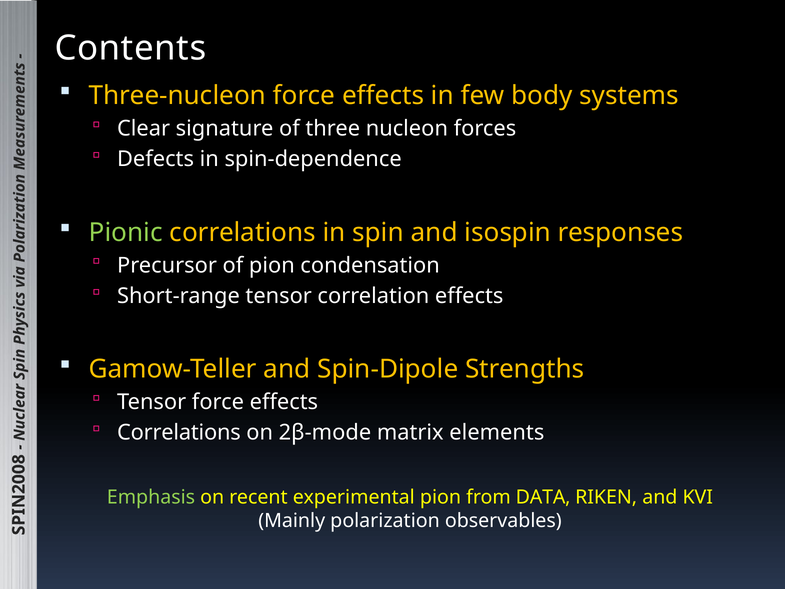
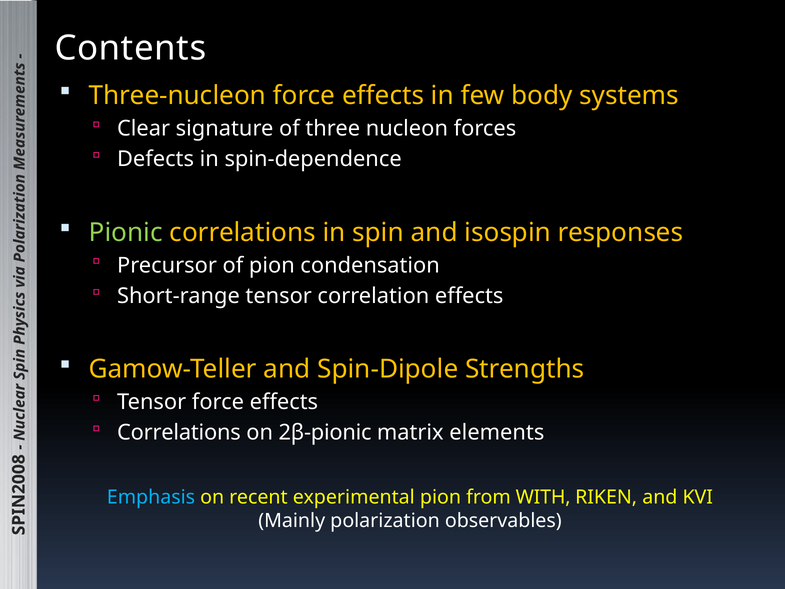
2β-mode: 2β-mode -> 2β-pionic (325, 433)
Emphasis colour: light green -> light blue (151, 497)
DATA: DATA -> WITH (543, 497)
